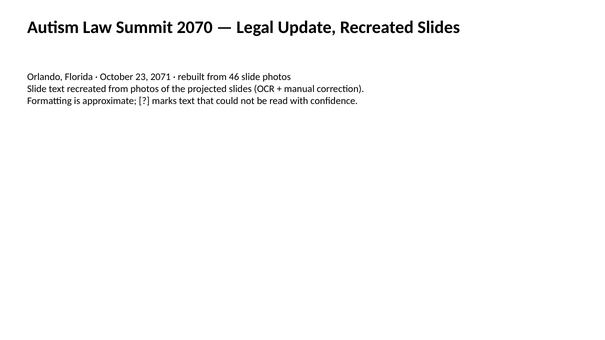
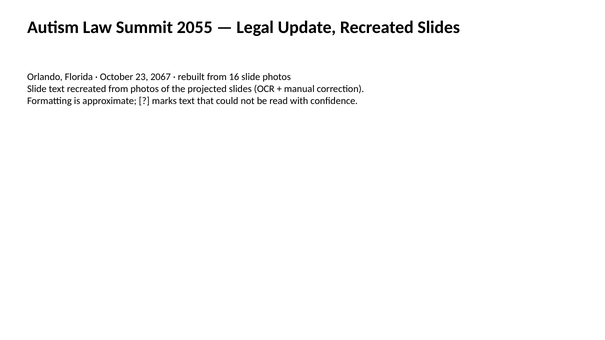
2070: 2070 -> 2055 (195, 28)
2071: 2071 -> 2067 (161, 77)
46: 46 -> 16 (234, 77)
